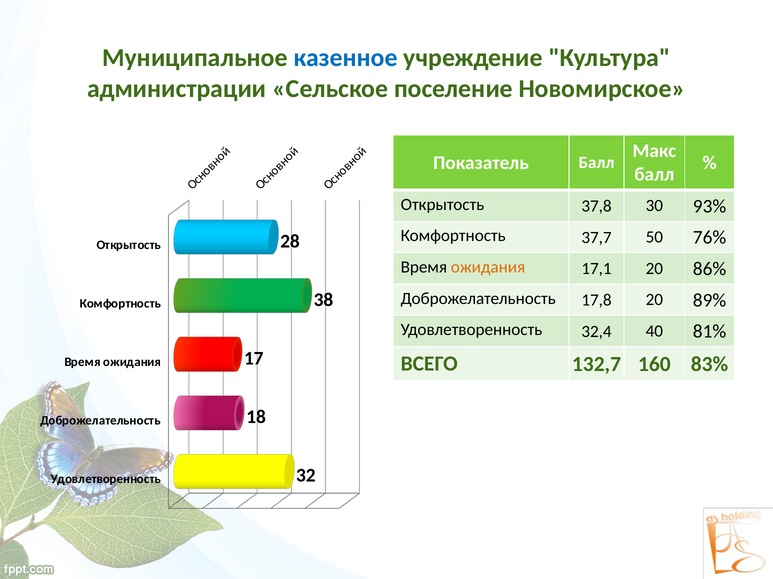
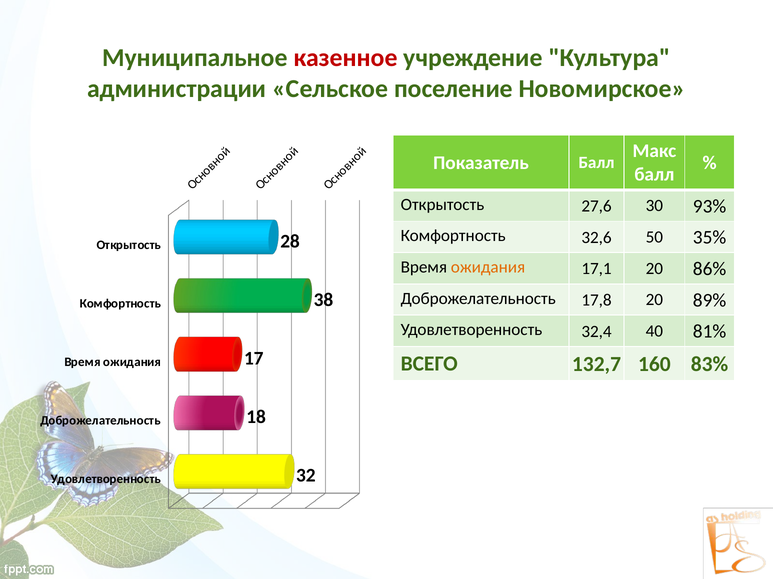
казенное colour: blue -> red (346, 58)
37,8: 37,8 -> 27,6 (597, 206)
37,7: 37,7 -> 32,6 (597, 238)
76%: 76% -> 35% (710, 238)
